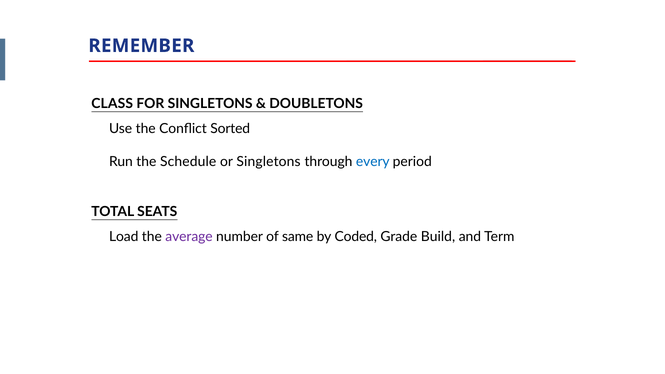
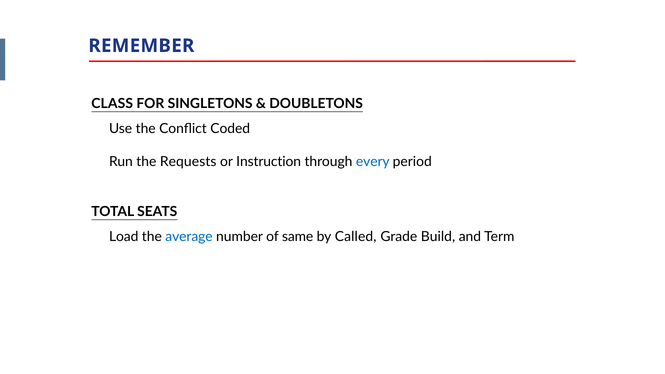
Sorted: Sorted -> Coded (230, 129)
Schedule: Schedule -> Requests (188, 162)
or Singletons: Singletons -> Instruction (269, 162)
average colour: purple -> blue (189, 237)
Coded: Coded -> Called (356, 237)
